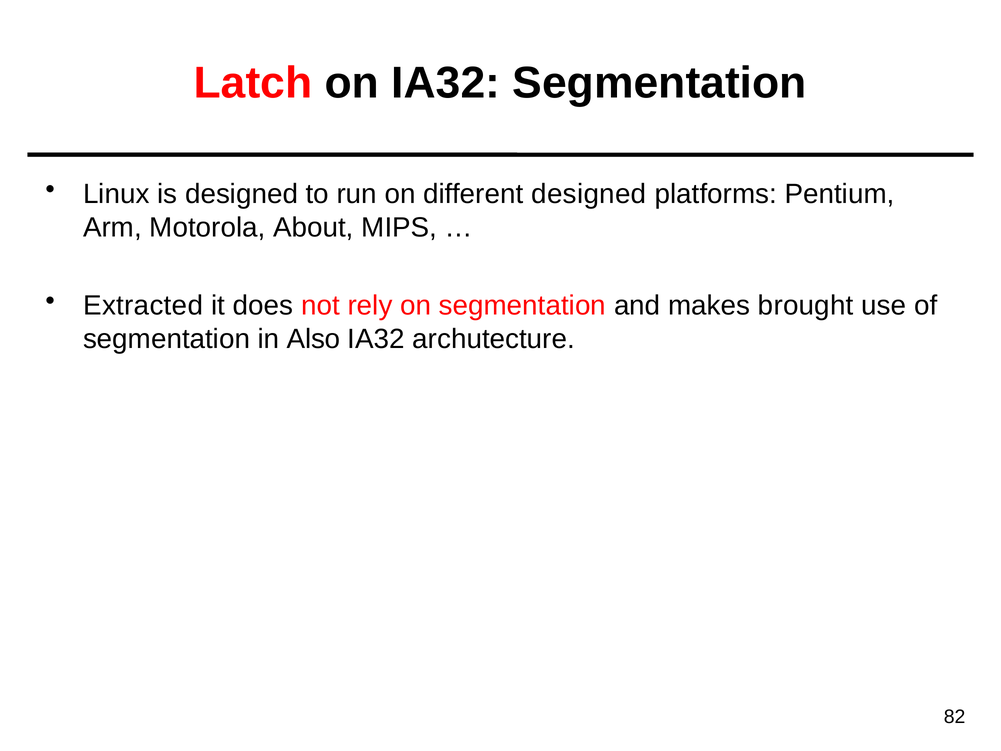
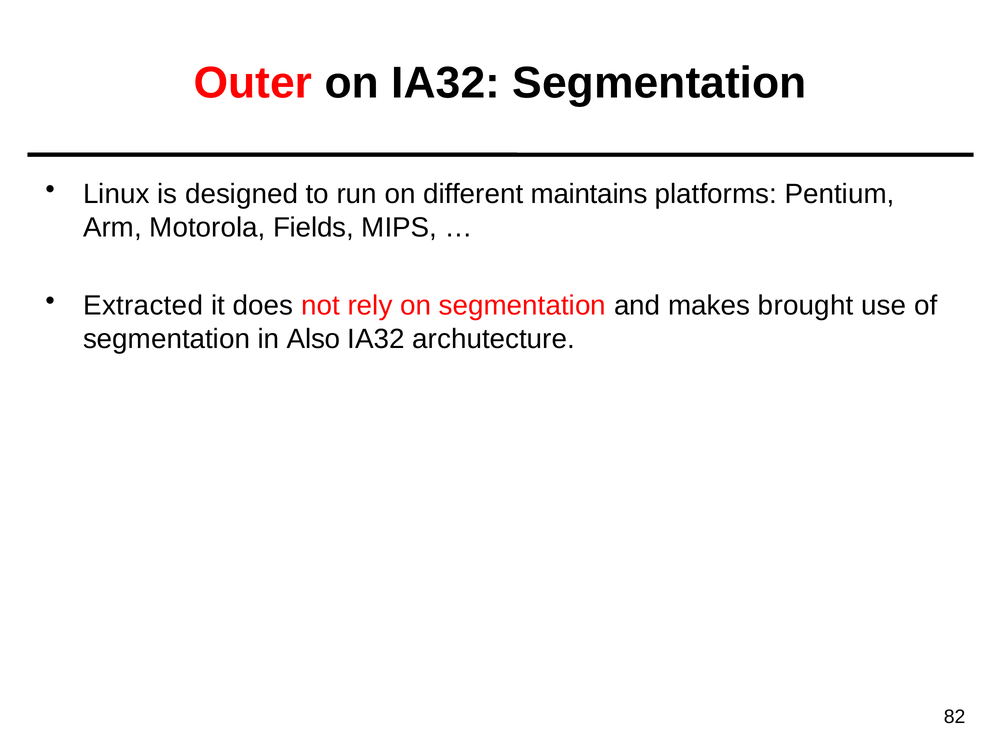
Latch: Latch -> Outer (253, 83)
different designed: designed -> maintains (589, 194)
About: About -> Fields (314, 228)
